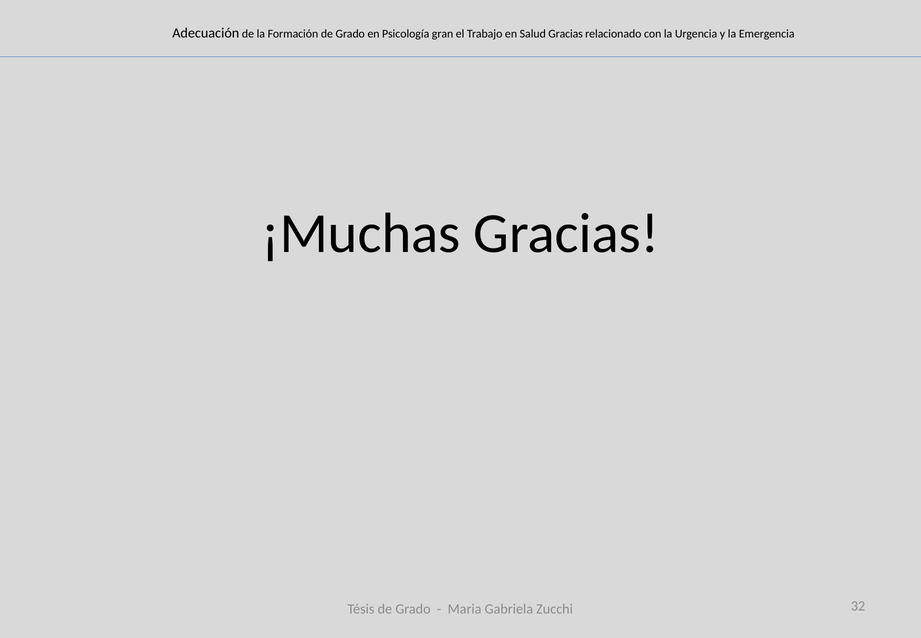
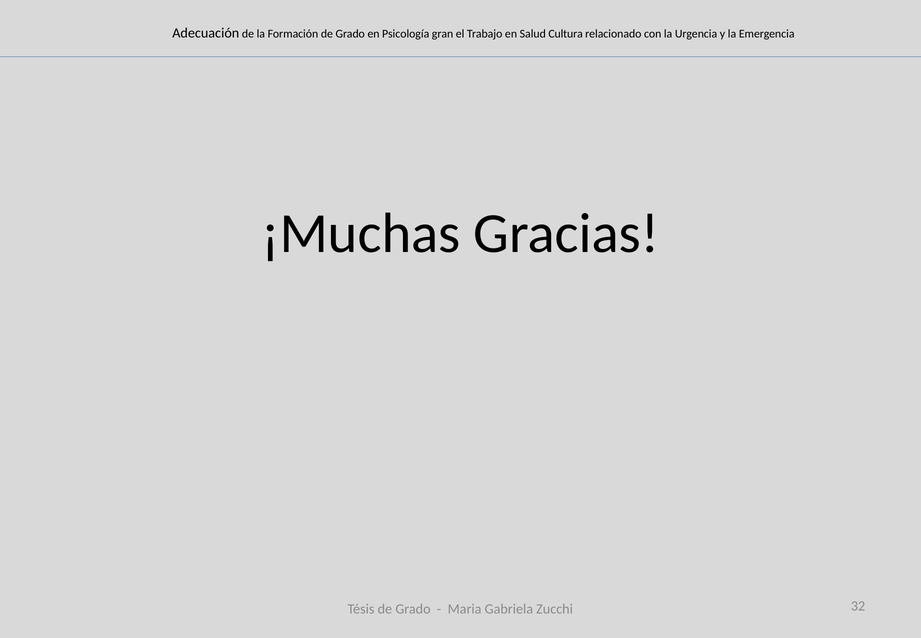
Salud Gracias: Gracias -> Cultura (566, 34)
